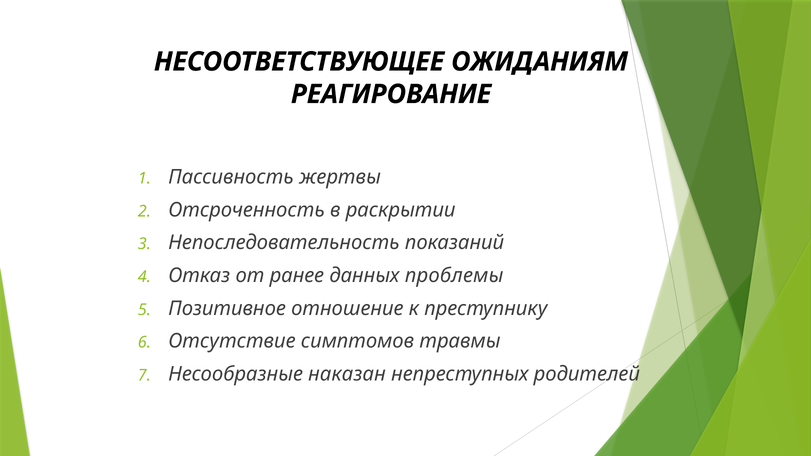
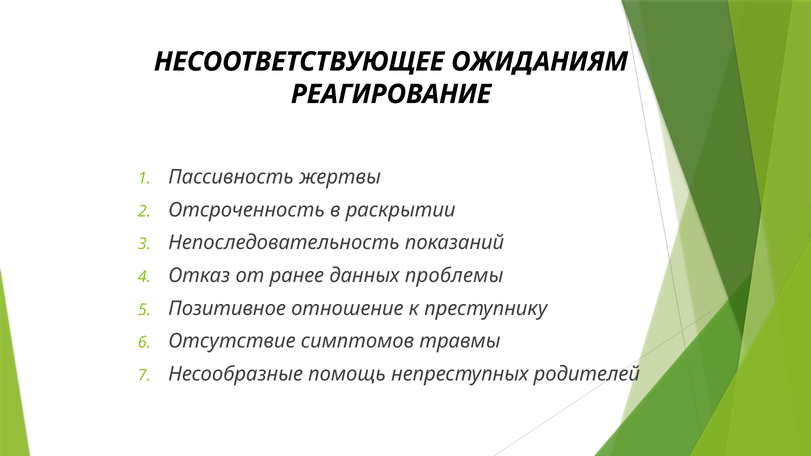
наказан: наказан -> помощь (347, 374)
